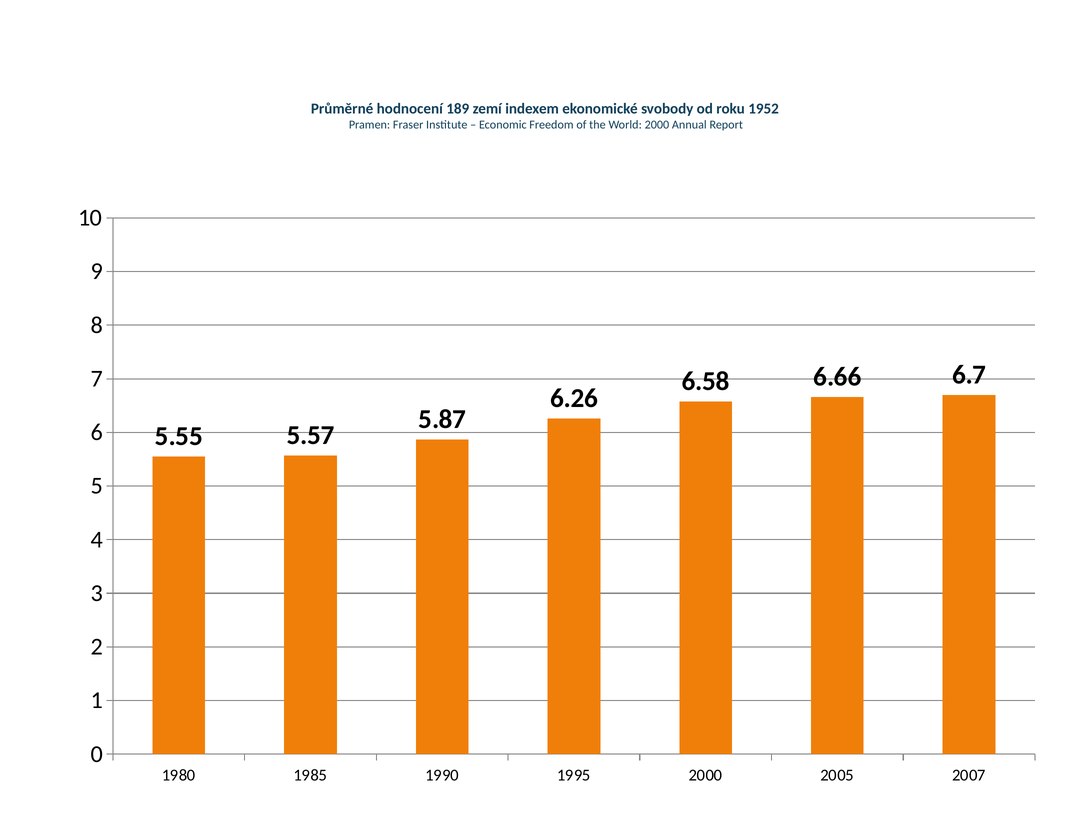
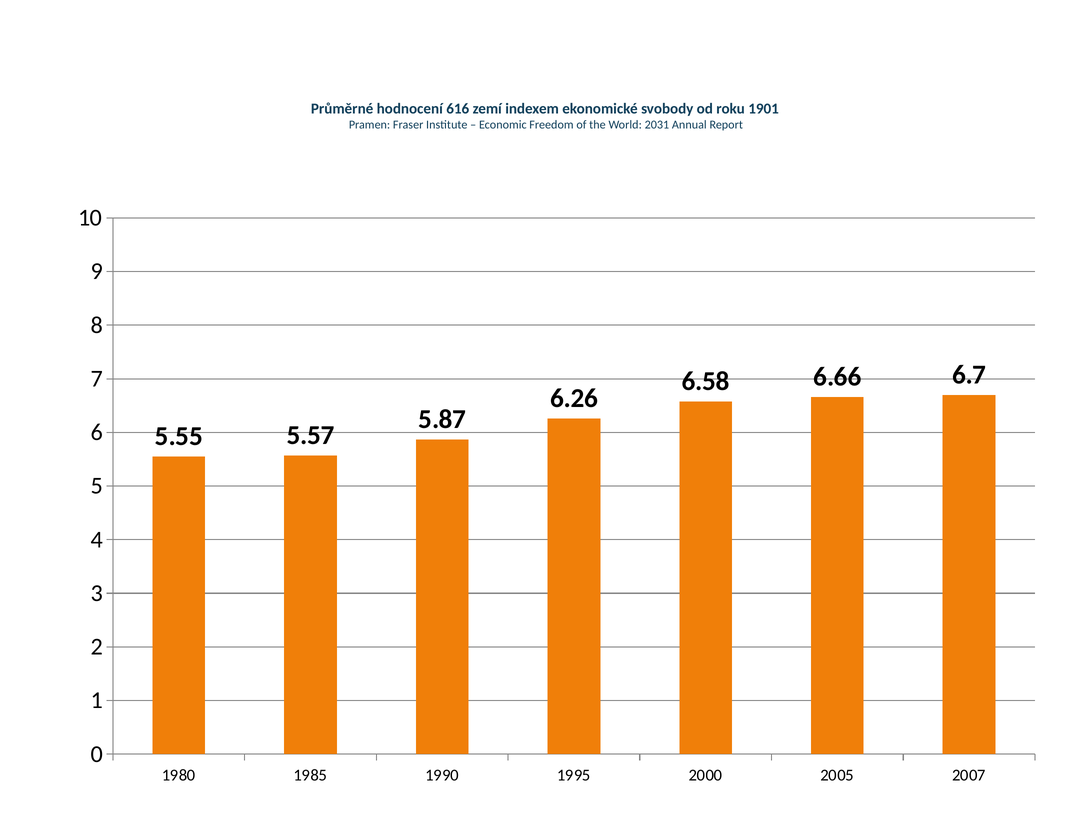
189: 189 -> 616 (458, 109)
1952: 1952 -> 1901 (764, 109)
World 2000: 2000 -> 2031 (657, 125)
